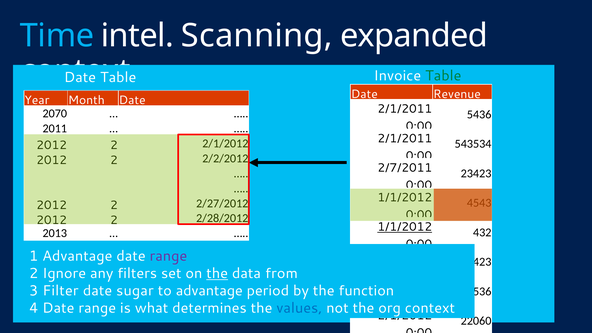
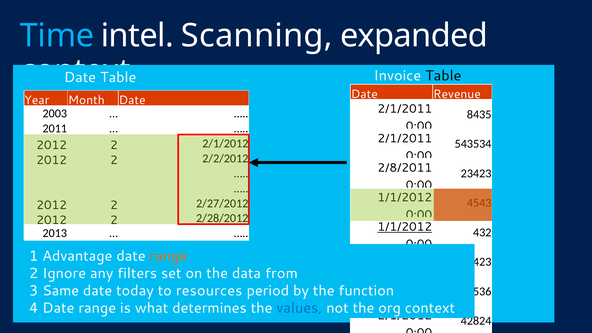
Table colour: green -> black (443, 76)
2070: 2070 -> 2003 (55, 113)
5436: 5436 -> 8435 (479, 114)
2/7/2011: 2/7/2011 -> 2/8/2011 (405, 168)
range colour: purple -> orange (168, 256)
the underline: present -> none (217, 273)
Filter: Filter -> Same (61, 291)
sugar: sugar -> today (135, 291)
to advantage: advantage -> resources (209, 291)
22060: 22060 -> 42824 (476, 321)
